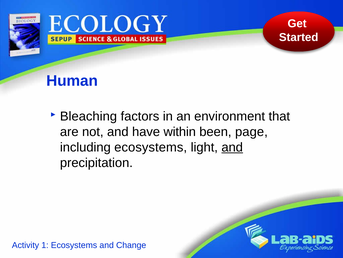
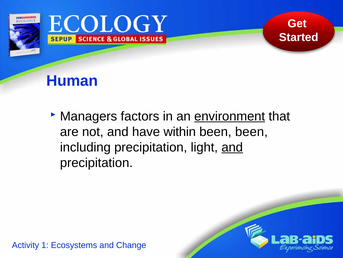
Bleaching: Bleaching -> Managers (89, 116)
environment underline: none -> present (230, 116)
been page: page -> been (251, 132)
including ecosystems: ecosystems -> precipitation (151, 147)
